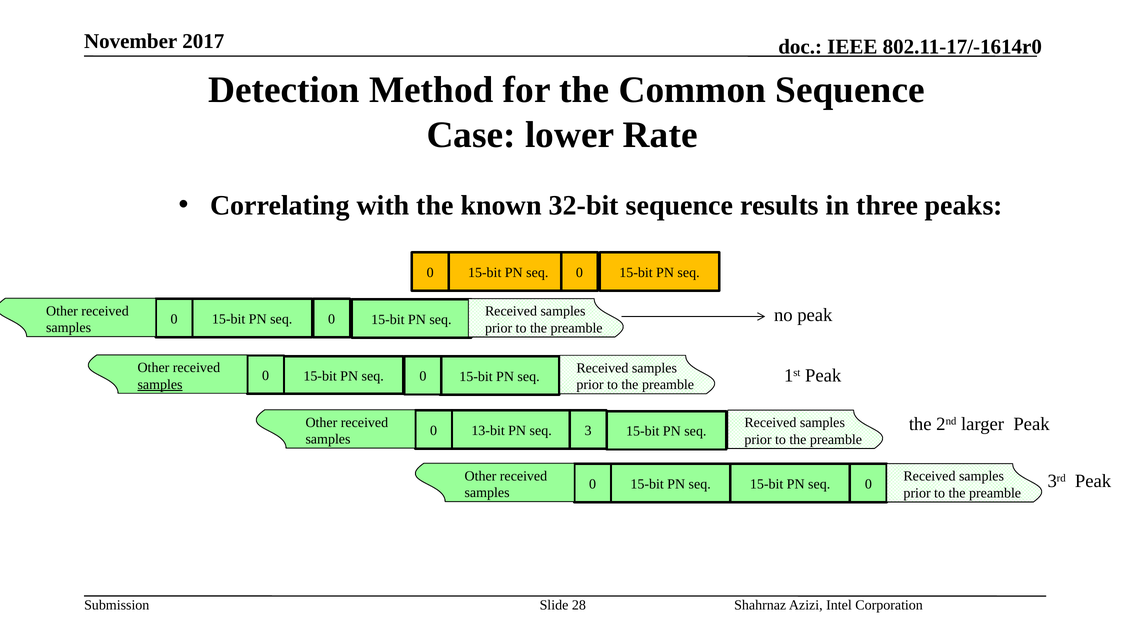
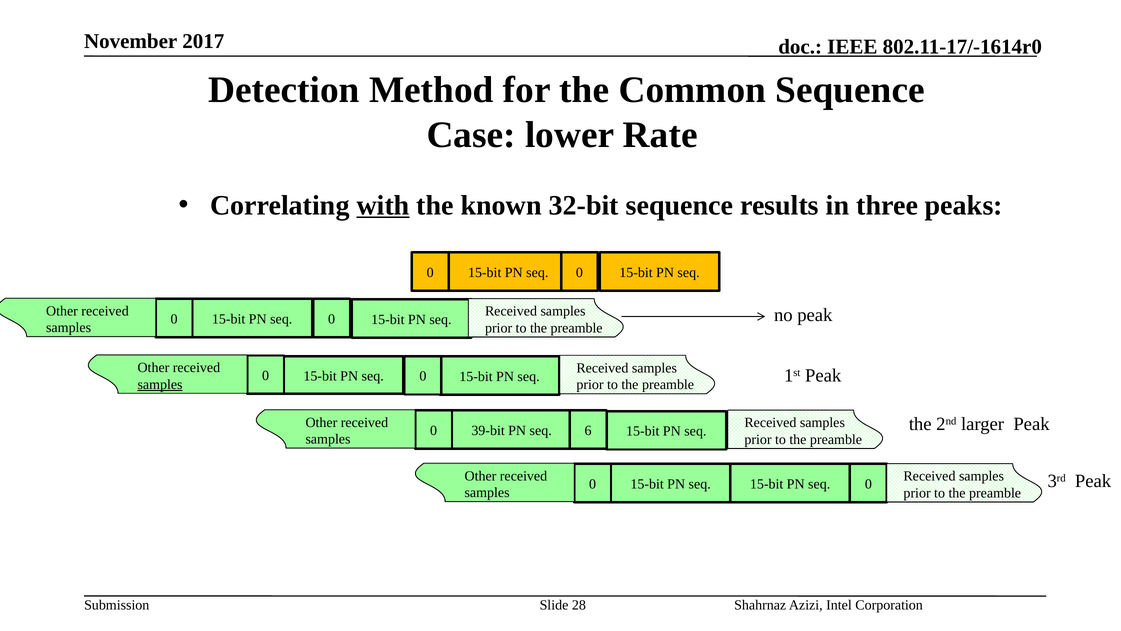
with underline: none -> present (383, 205)
13-bit: 13-bit -> 39-bit (488, 430)
3: 3 -> 6 (588, 430)
